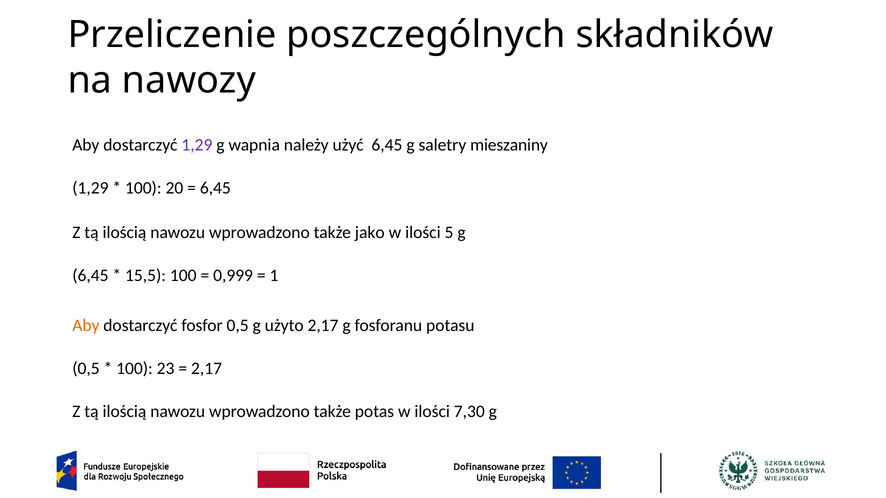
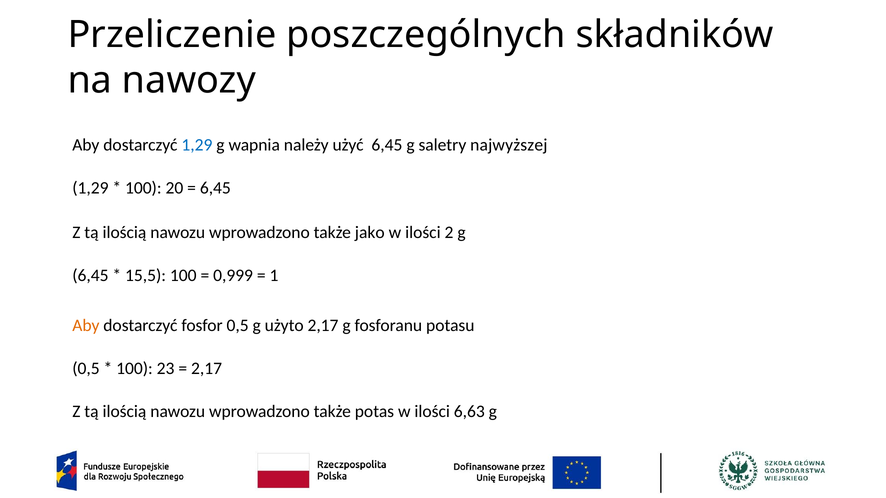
1,29 colour: purple -> blue (197, 145)
mieszaniny: mieszaniny -> najwyższej (509, 145)
5: 5 -> 2 (449, 233)
7,30: 7,30 -> 6,63 (469, 412)
